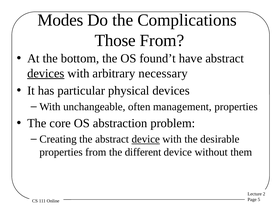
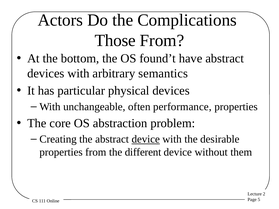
Modes: Modes -> Actors (60, 20)
devices underline: present -> none (46, 73)
necessary: necessary -> semantics (163, 73)
management: management -> performance (182, 107)
